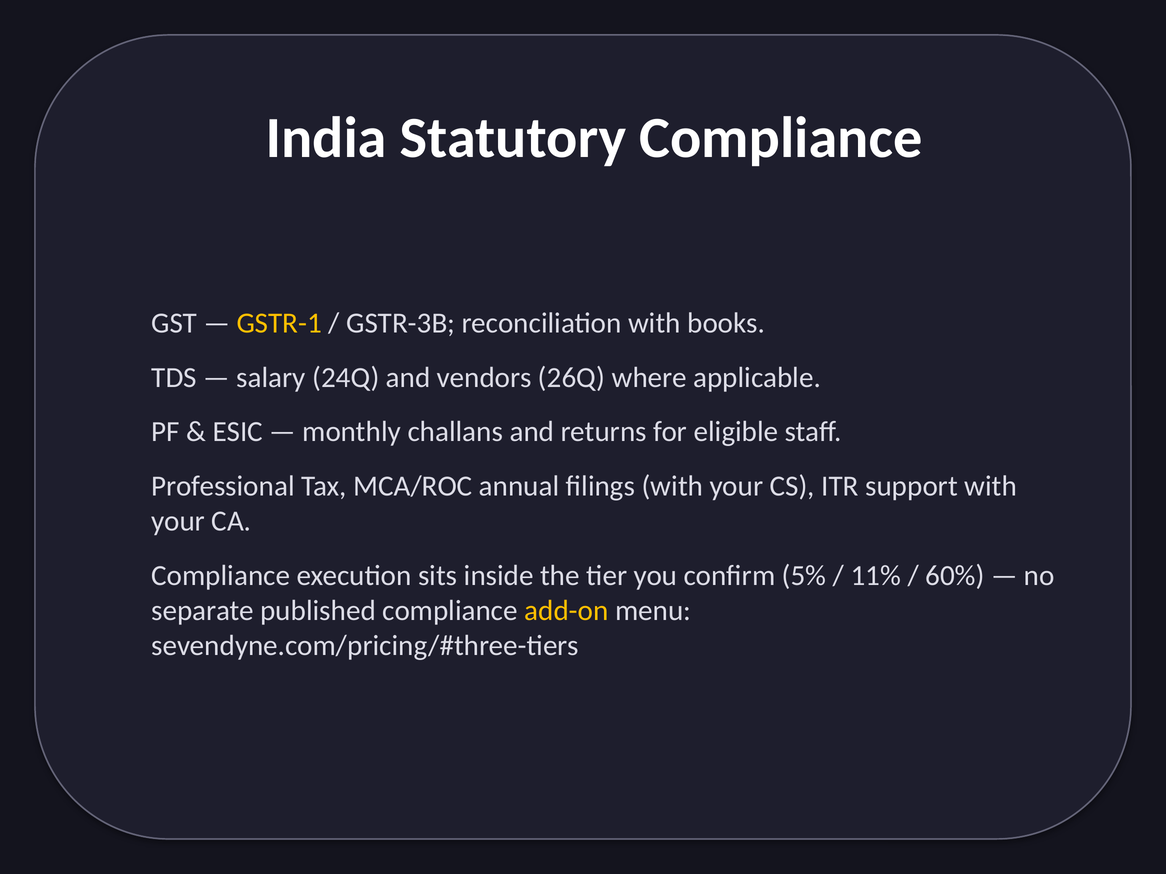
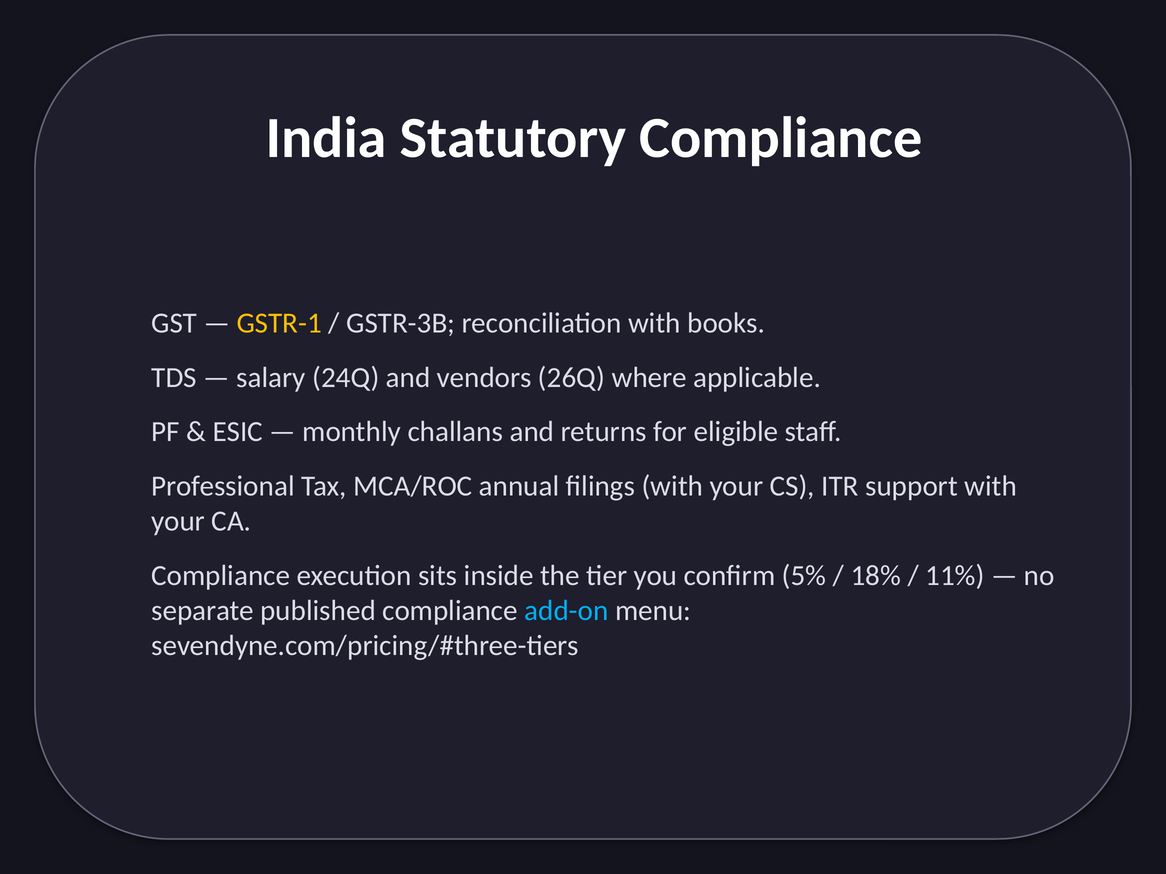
11%: 11% -> 18% (876, 576)
60%: 60% -> 11% (955, 576)
add-on colour: yellow -> light blue (566, 611)
